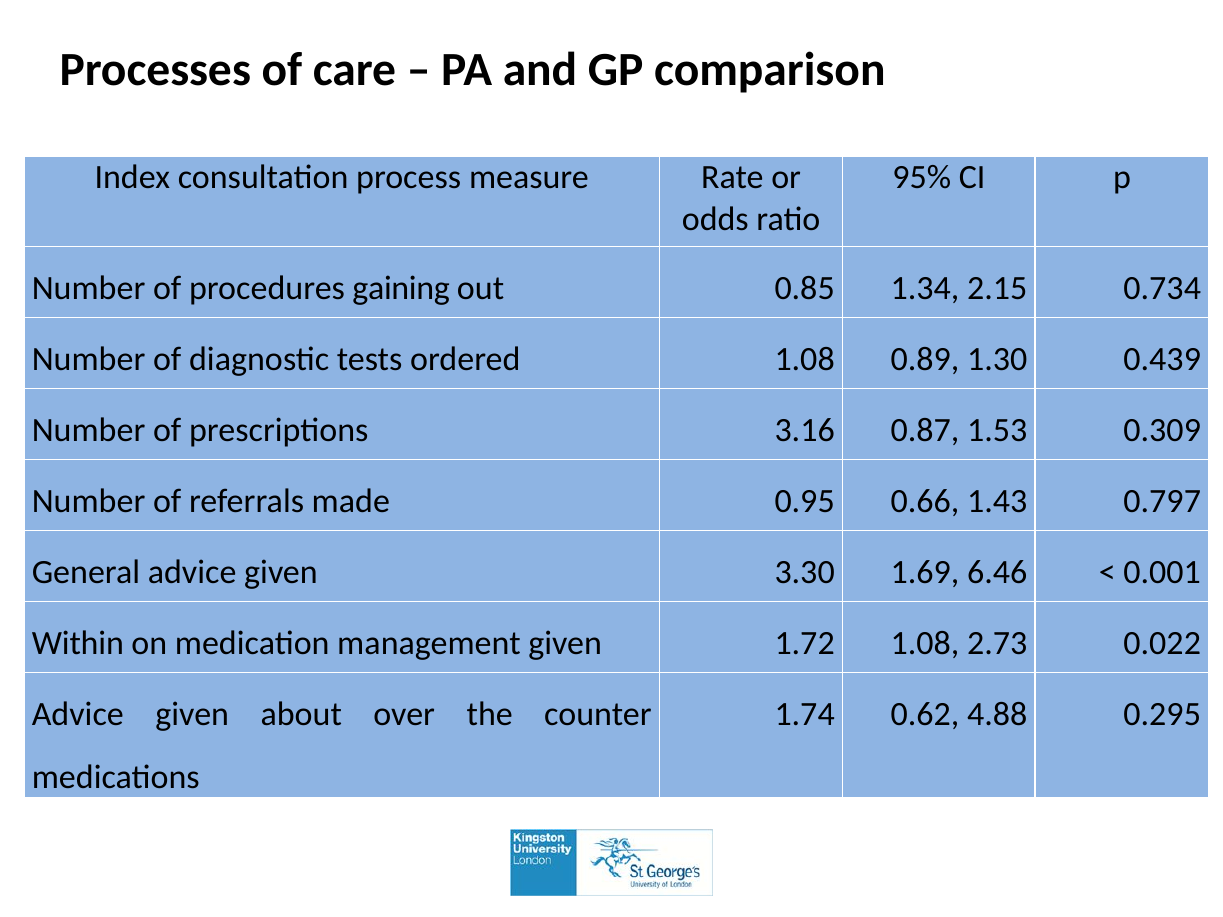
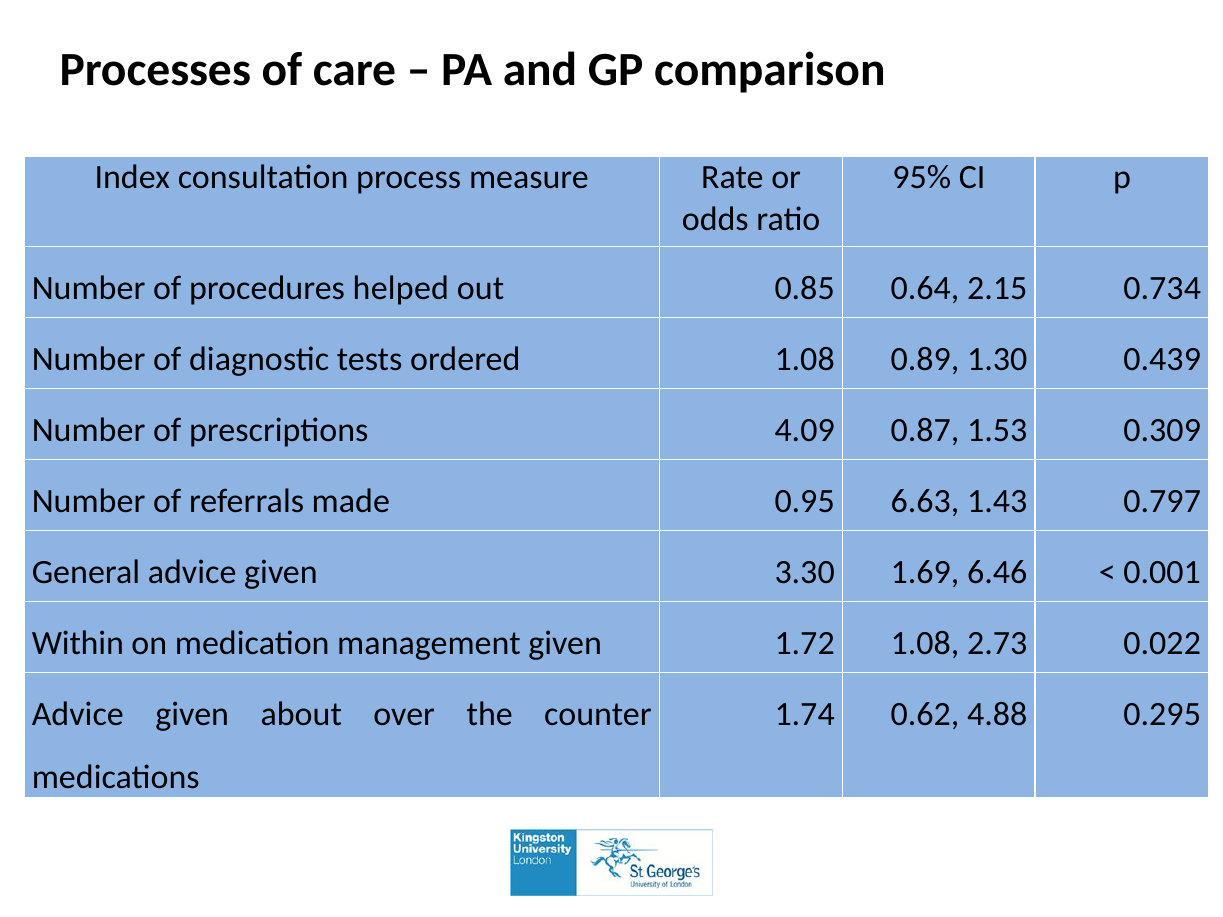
gaining: gaining -> helped (401, 289)
1.34: 1.34 -> 0.64 (925, 289)
3.16: 3.16 -> 4.09 (805, 431)
0.66: 0.66 -> 6.63 (925, 502)
